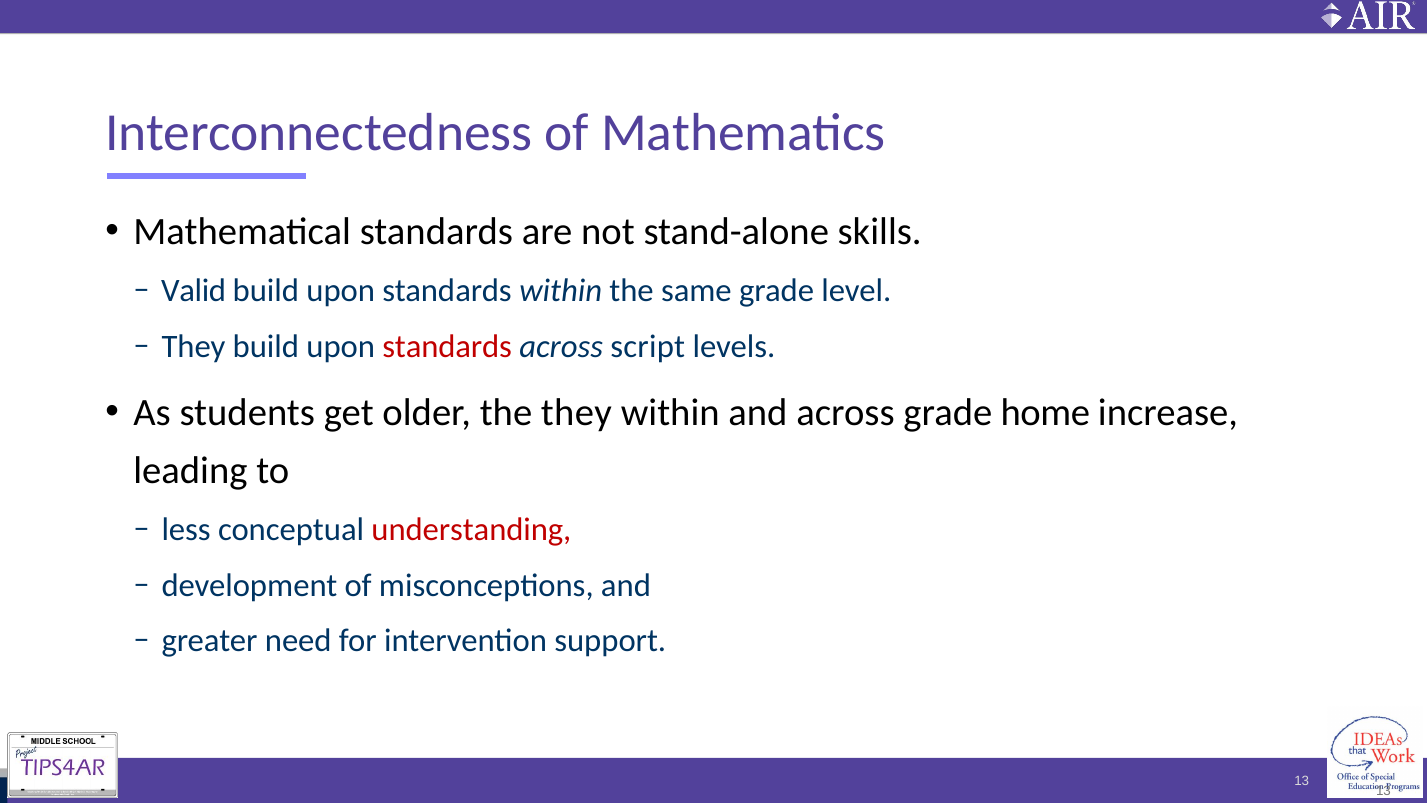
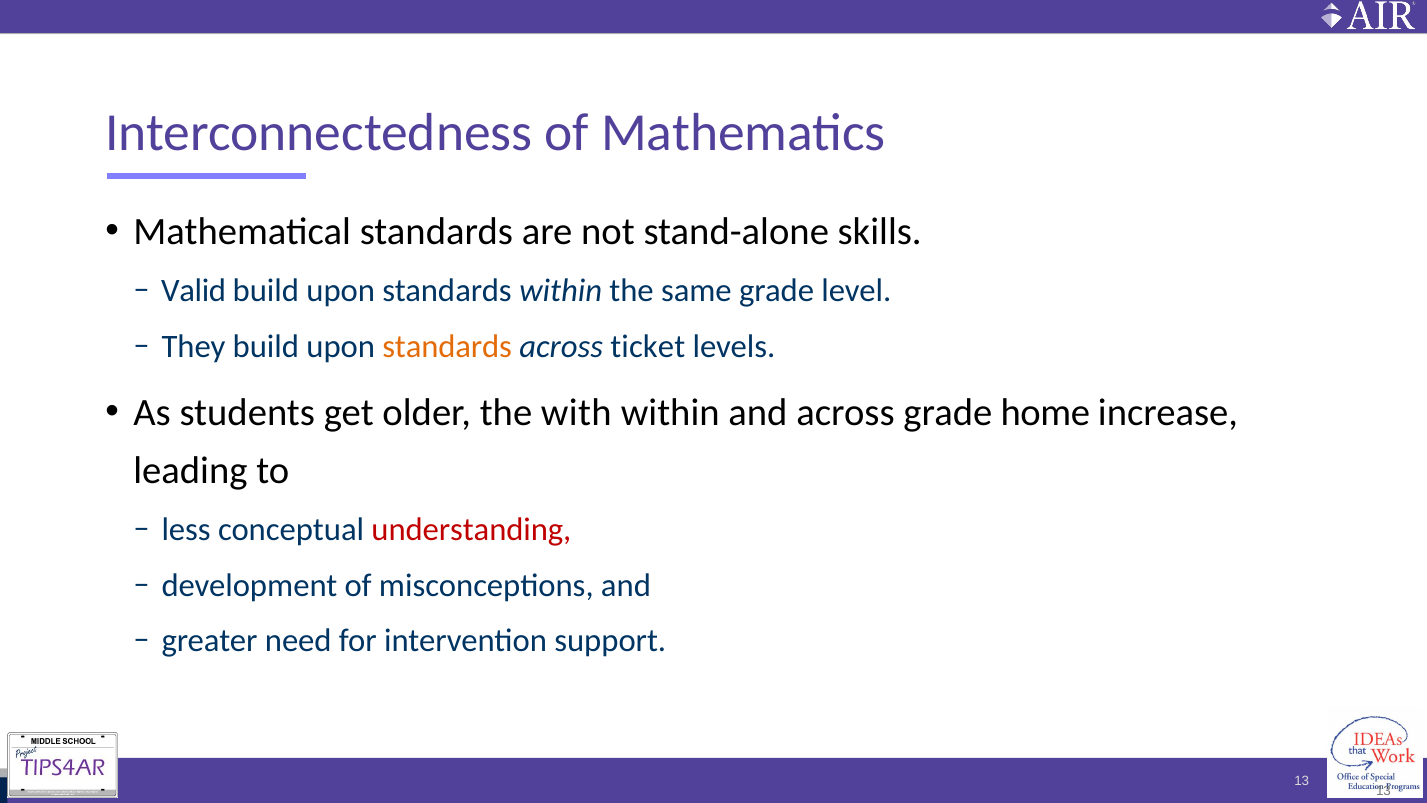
standards colour: red -> orange (447, 347)
script: script -> ticket (648, 347)
the they: they -> with (576, 413)
